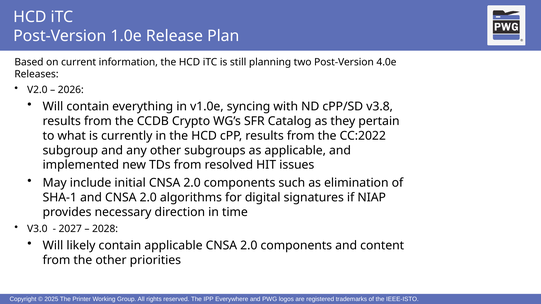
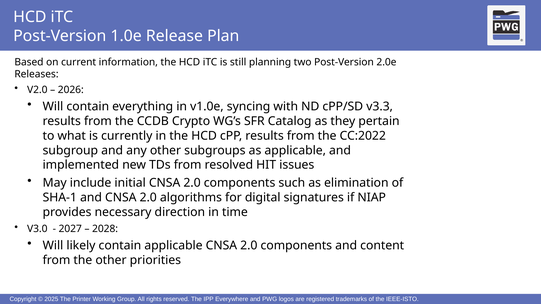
4.0e: 4.0e -> 2.0e (386, 62)
v3.8: v3.8 -> v3.3 (380, 107)
